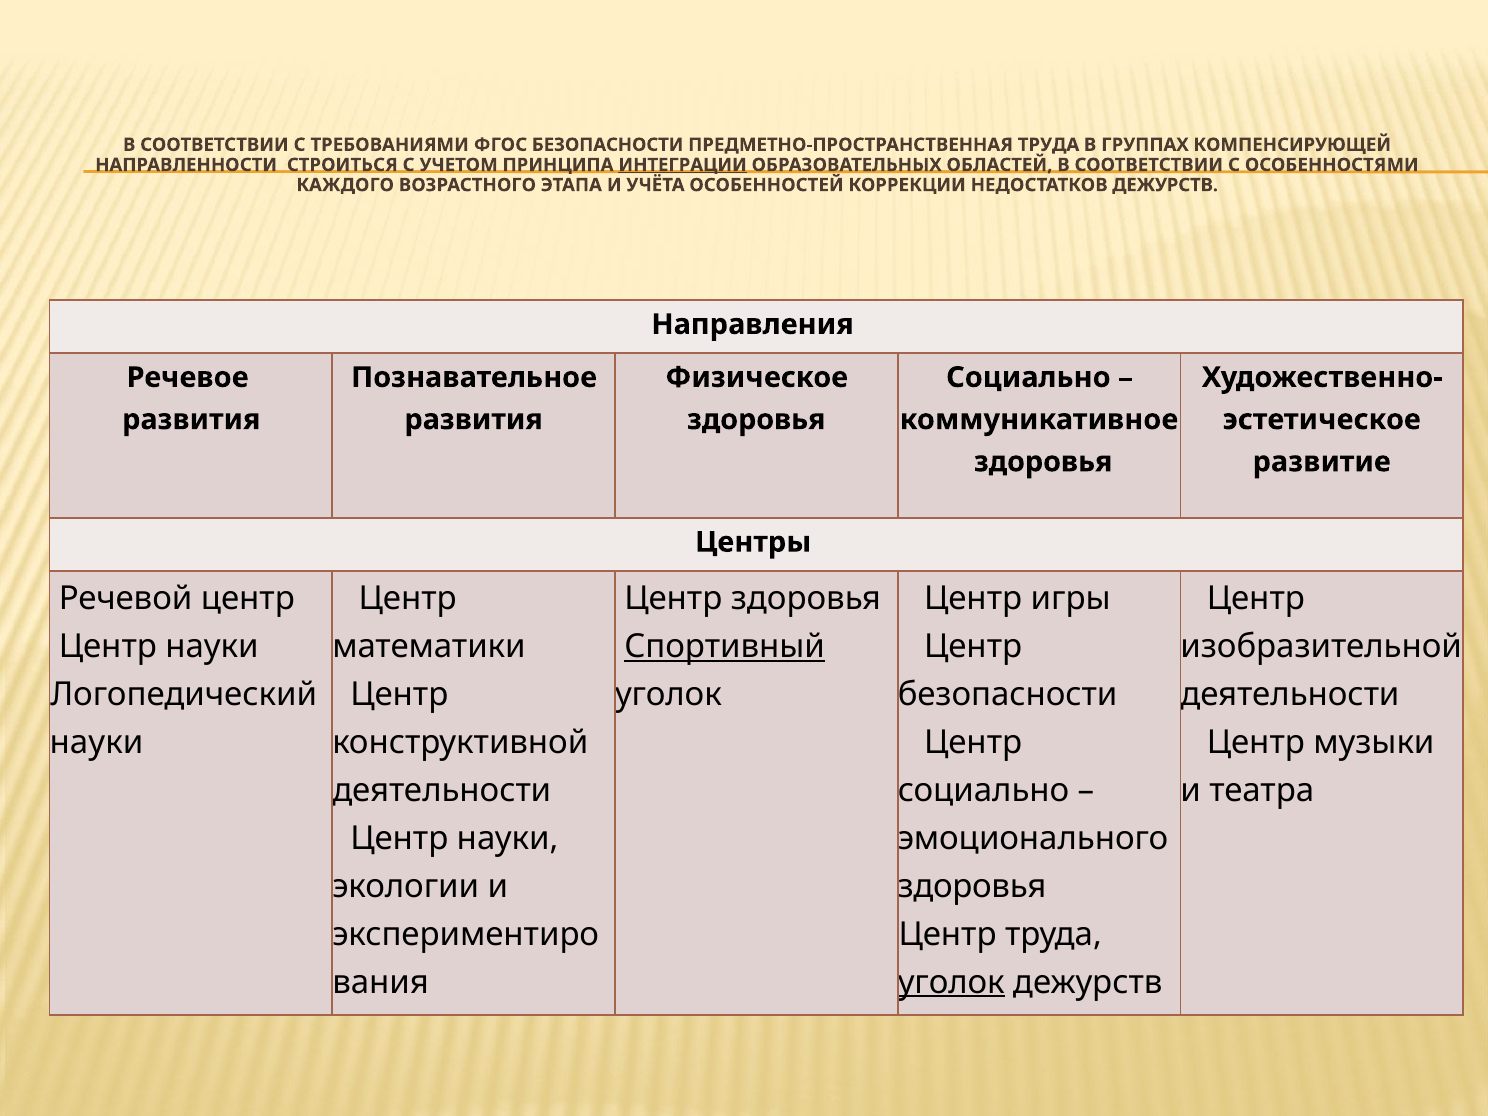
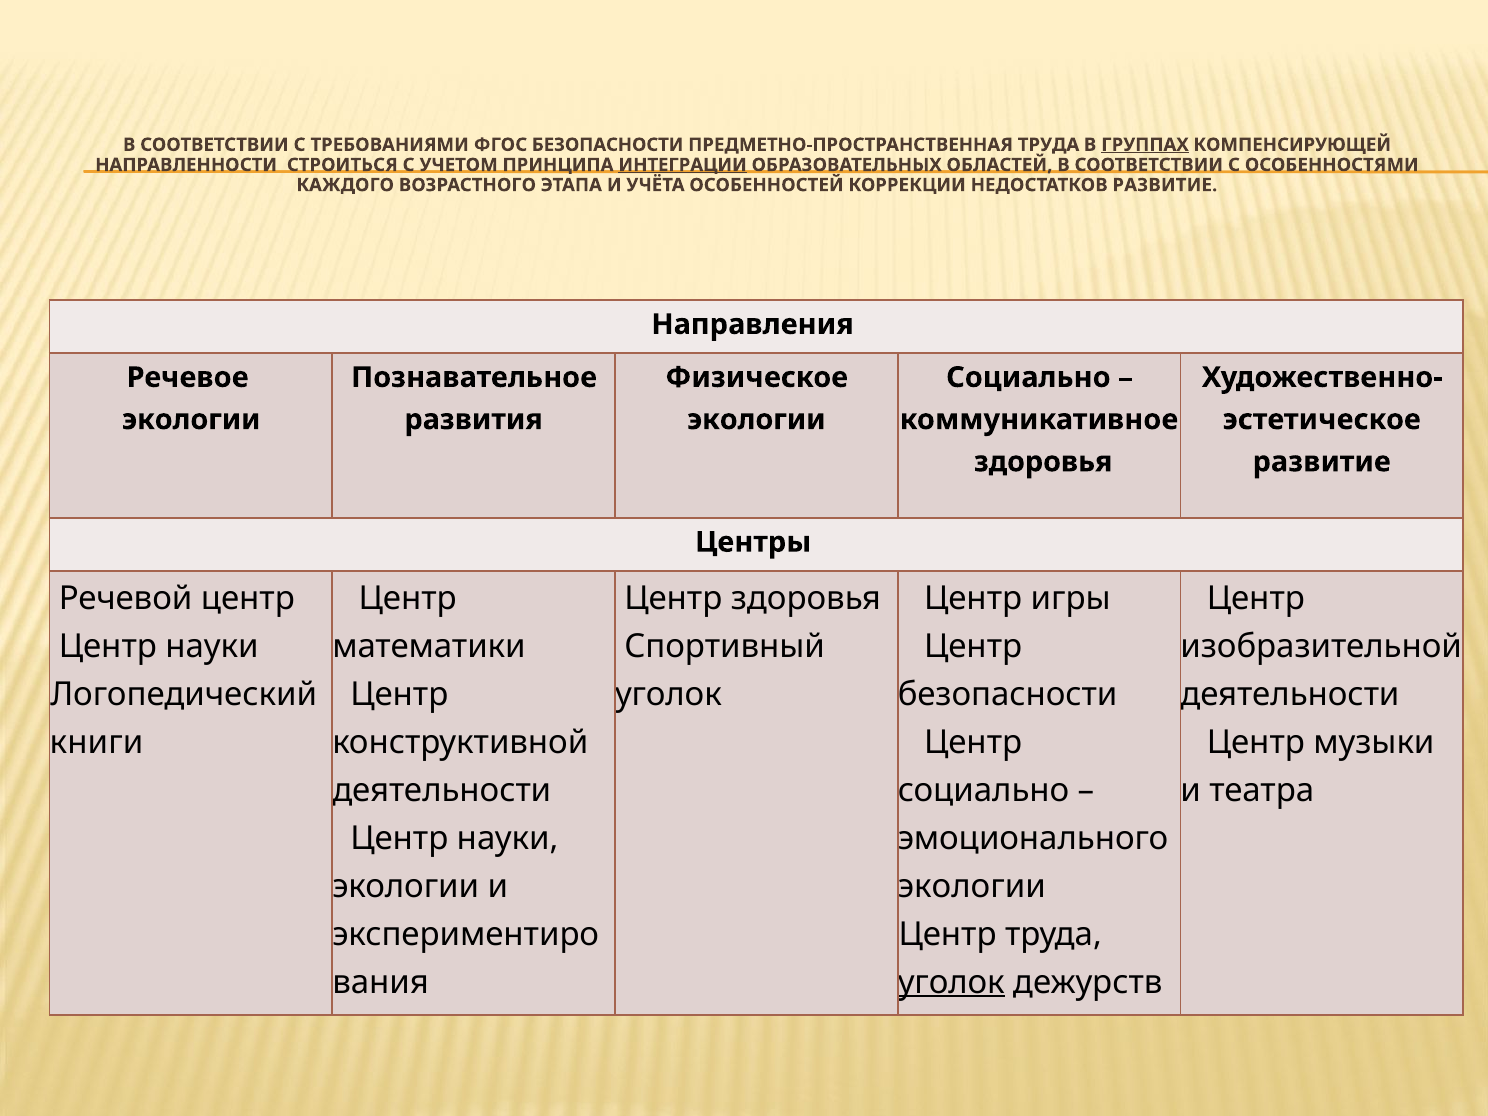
ГРУППАХ underline: none -> present (1145, 145)
НЕДОСТАТКОВ ДЕЖУРСТВ: ДЕЖУРСТВ -> РАЗВИТИЕ (1165, 185)
развития: развития -> экологии (191, 420)
здоровья: здоровья -> экологии (756, 420)
Спортивный underline: present -> none (725, 646)
науки: науки -> книги (97, 742)
здоровья: здоровья -> экологии (972, 886)
